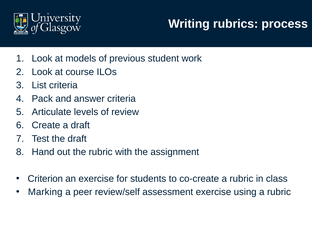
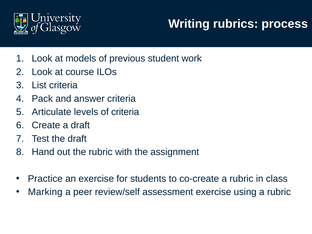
of review: review -> criteria (125, 112)
Criterion: Criterion -> Practice (45, 179)
